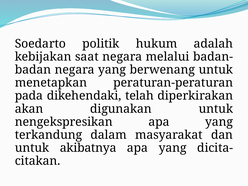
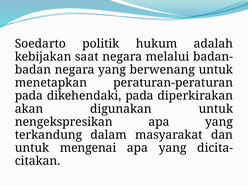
dikehendaki telah: telah -> pada (139, 96)
akibatnya: akibatnya -> mengenai (88, 148)
